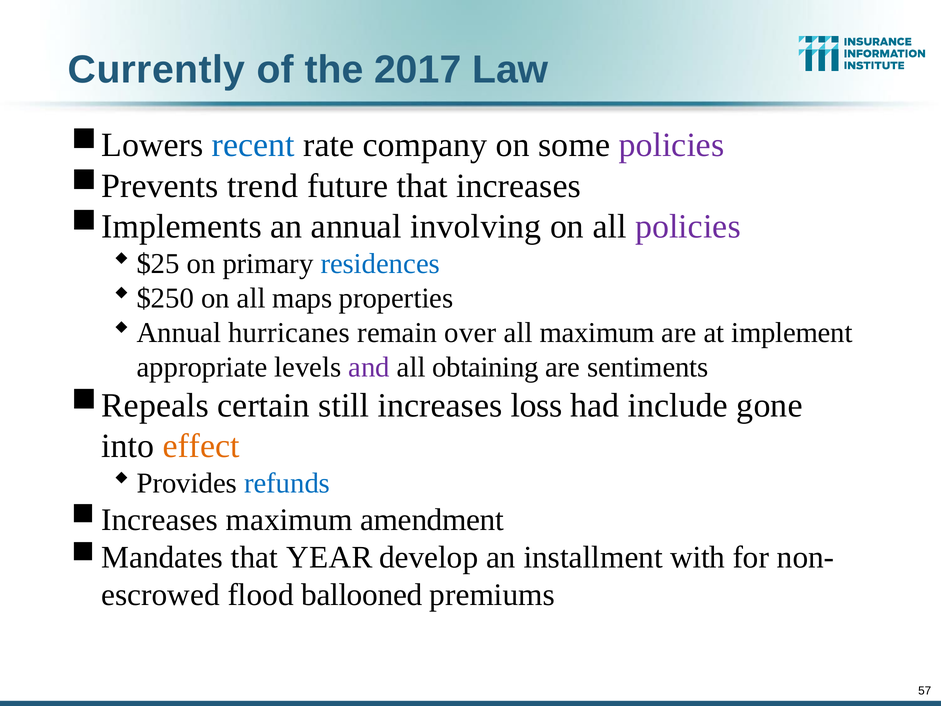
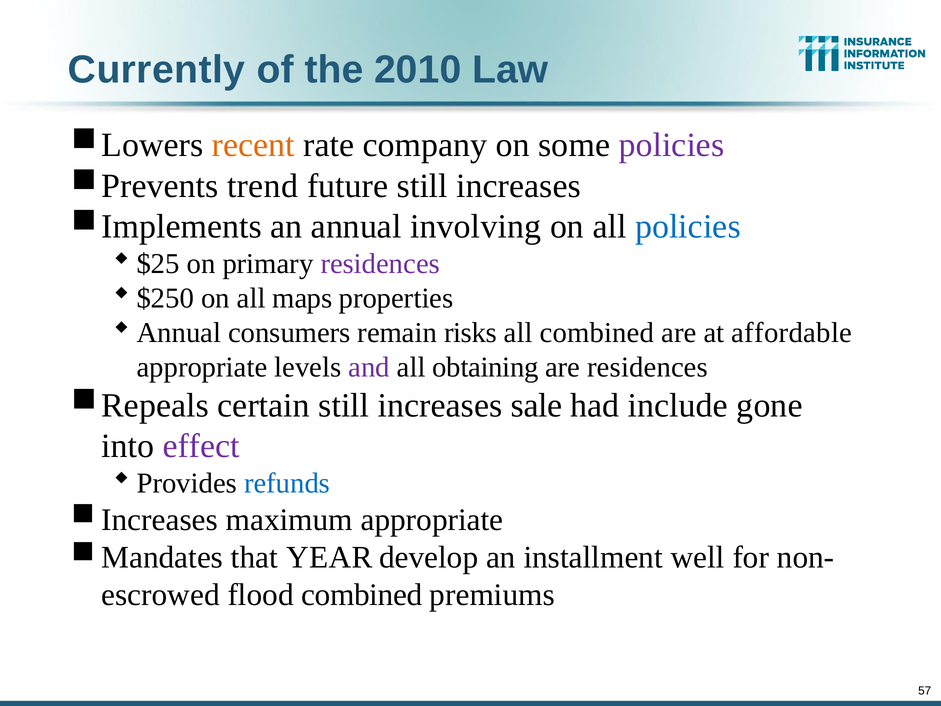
2017: 2017 -> 2010 (418, 70)
recent colour: blue -> orange (253, 145)
future that: that -> still (422, 186)
policies colour: purple -> blue (688, 227)
residences colour: blue -> purple (380, 264)
hurricanes: hurricanes -> consumers (289, 333)
over: over -> risks (471, 333)
all maximum: maximum -> combined (597, 333)
implement: implement -> affordable (792, 333)
are sentiments: sentiments -> residences (648, 367)
loss: loss -> sale (537, 405)
effect colour: orange -> purple (201, 446)
maximum amendment: amendment -> appropriate (432, 520)
with: with -> well (698, 557)
flood ballooned: ballooned -> combined (362, 595)
